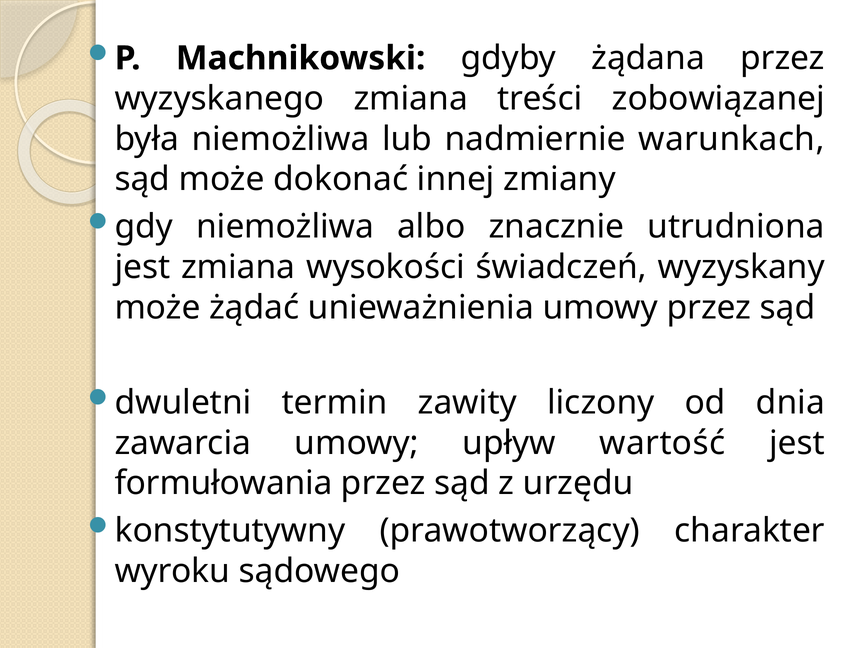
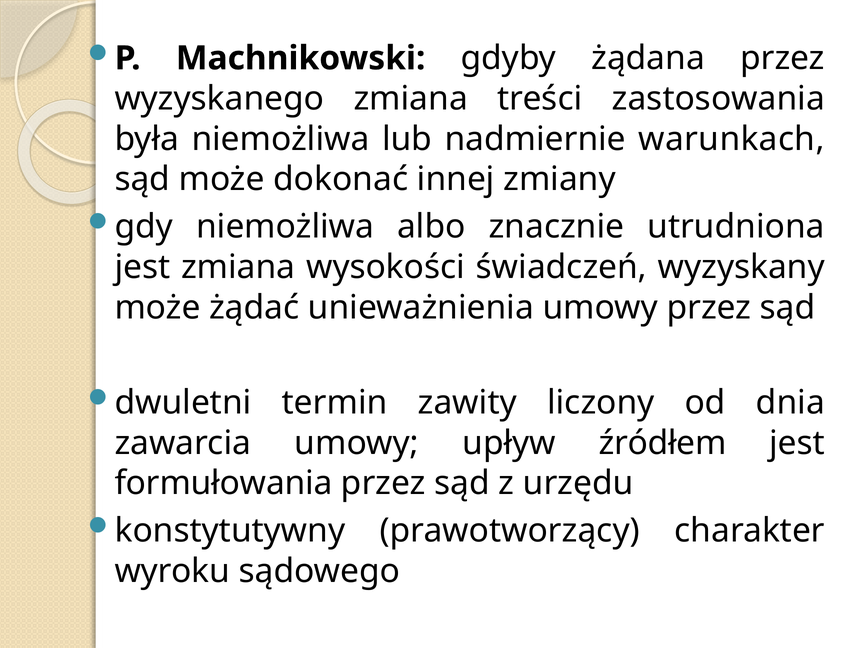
zobowiązanej: zobowiązanej -> zastosowania (718, 99)
wartość: wartość -> źródłem (663, 443)
